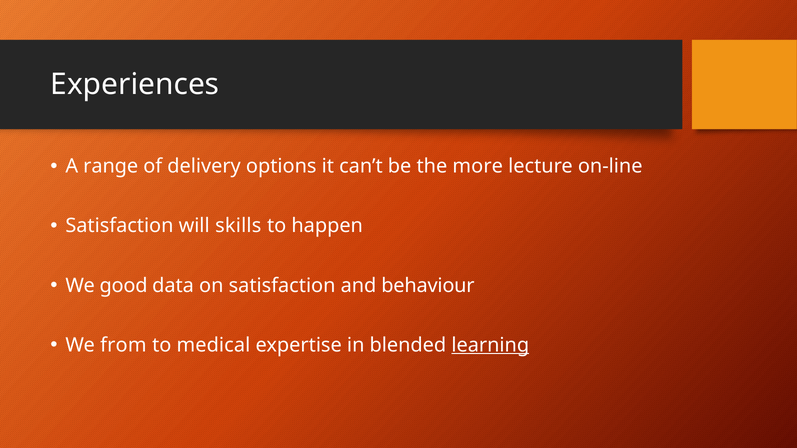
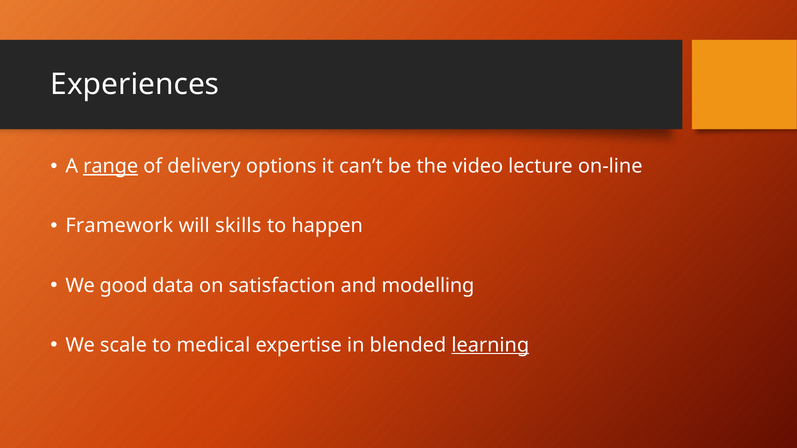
range underline: none -> present (111, 166)
more: more -> video (478, 166)
Satisfaction: Satisfaction -> Framework (119, 226)
behaviour: behaviour -> modelling (428, 286)
from: from -> scale (123, 345)
